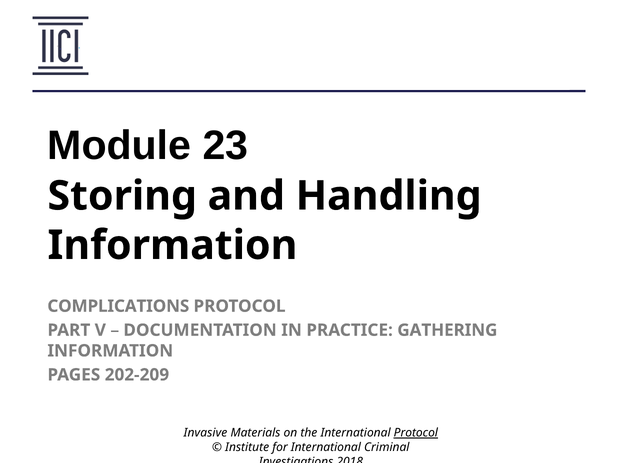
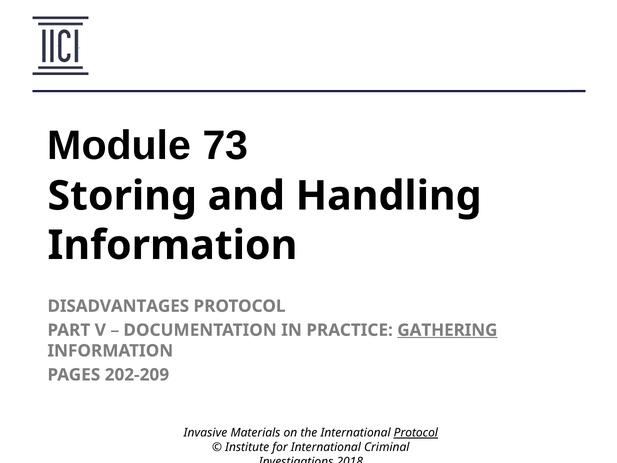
23: 23 -> 73 (225, 145)
COMPLICATIONS: COMPLICATIONS -> DISADVANTAGES (118, 306)
GATHERING underline: none -> present (447, 330)
